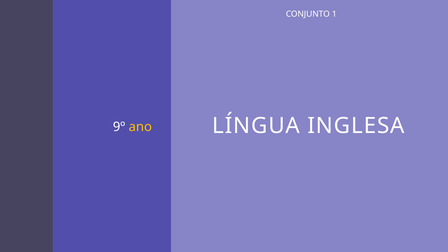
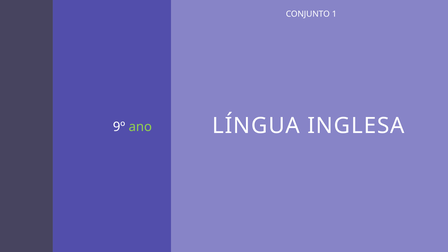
ano colour: yellow -> light green (140, 127)
